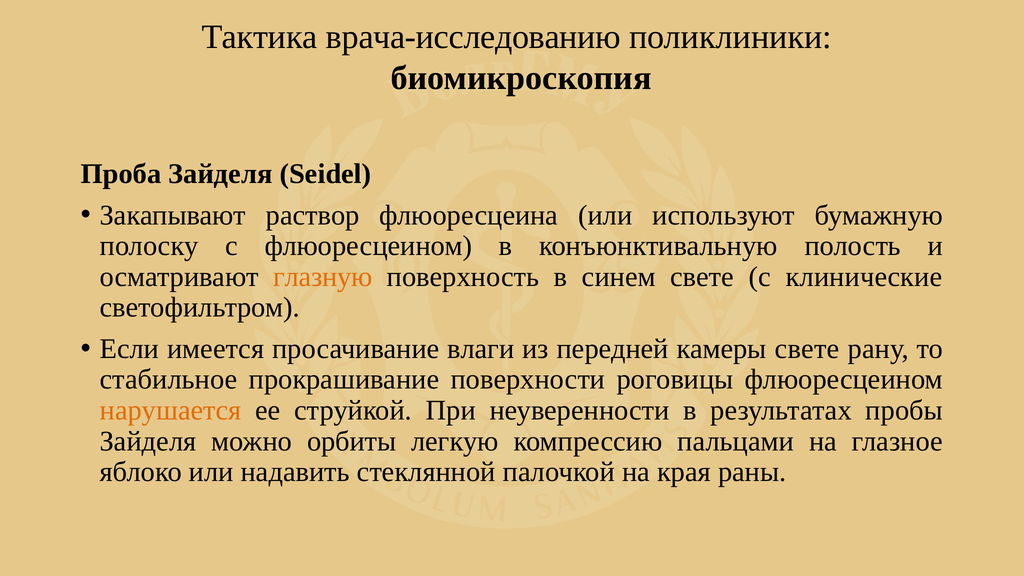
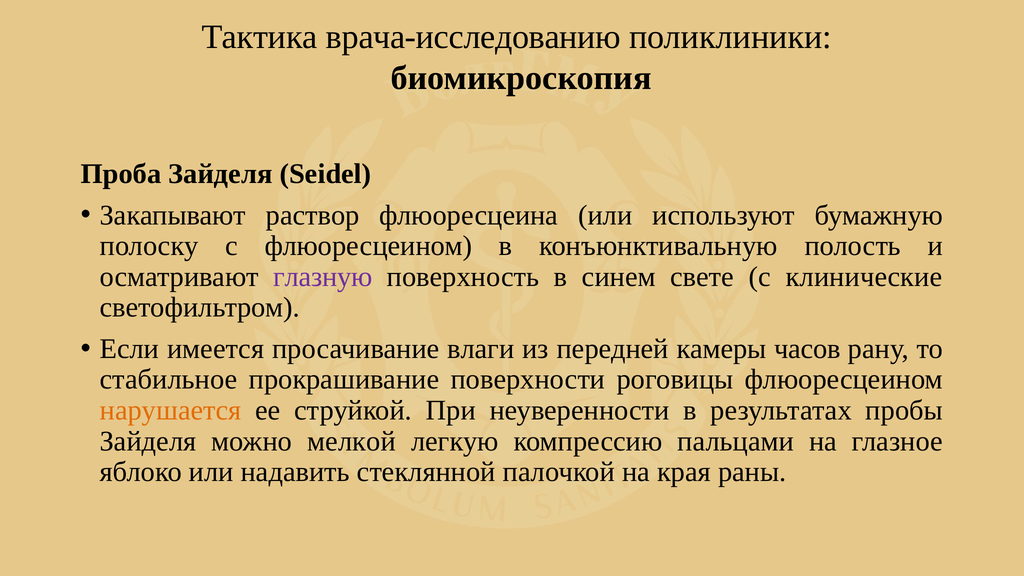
глазную colour: orange -> purple (323, 277)
камеры свете: свете -> часов (807, 349)
орбиты: орбиты -> мелкой (352, 441)
